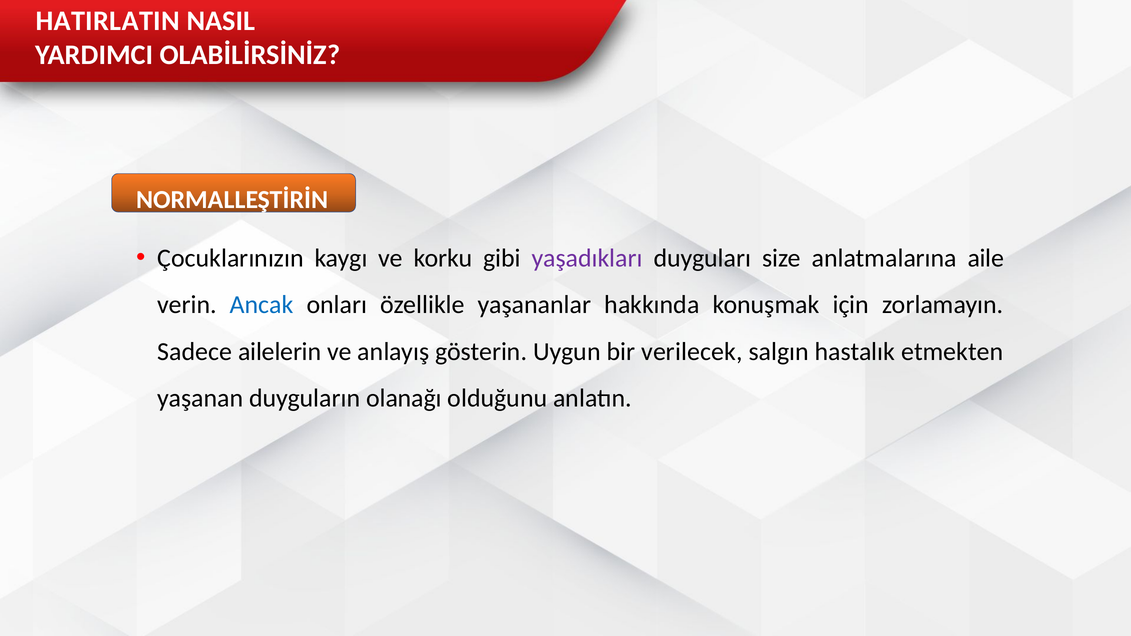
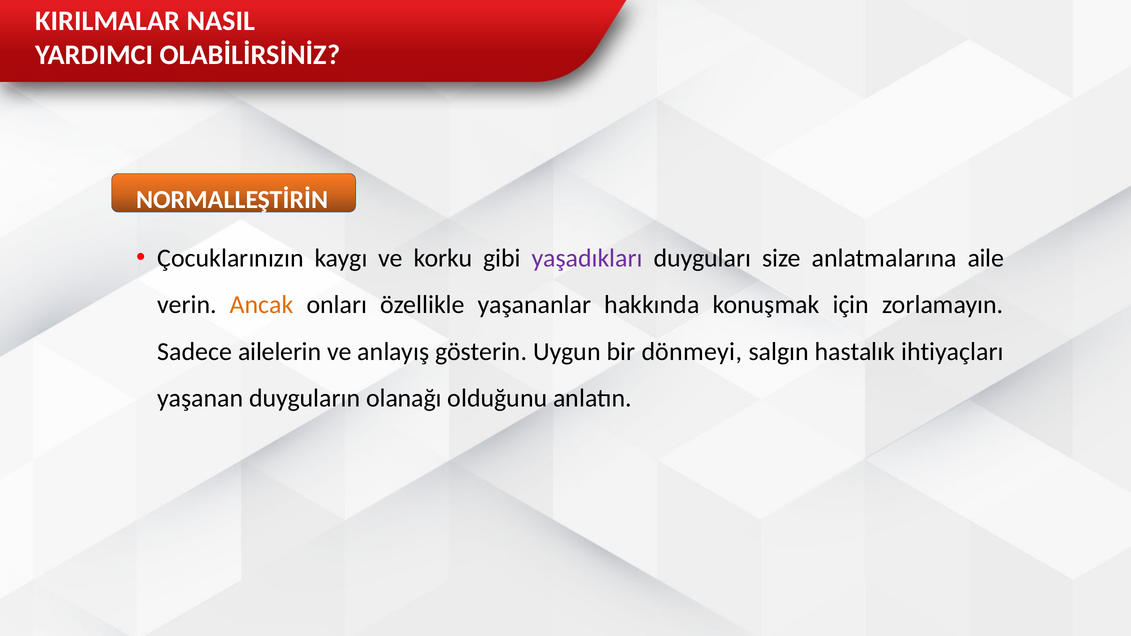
HATIRLATIN: HATIRLATIN -> KIRILMALAR (108, 21)
Ancak colour: blue -> orange (262, 305)
verilecek: verilecek -> dönmeyi (692, 352)
etmekten: etmekten -> ihtiyaçları (952, 352)
